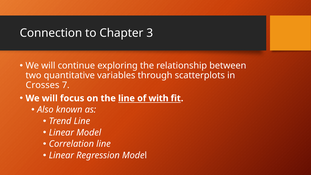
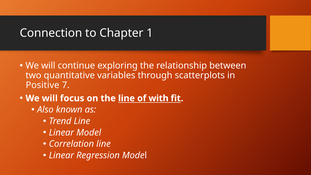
3: 3 -> 1 (150, 33)
Crosses: Crosses -> Positive (43, 85)
